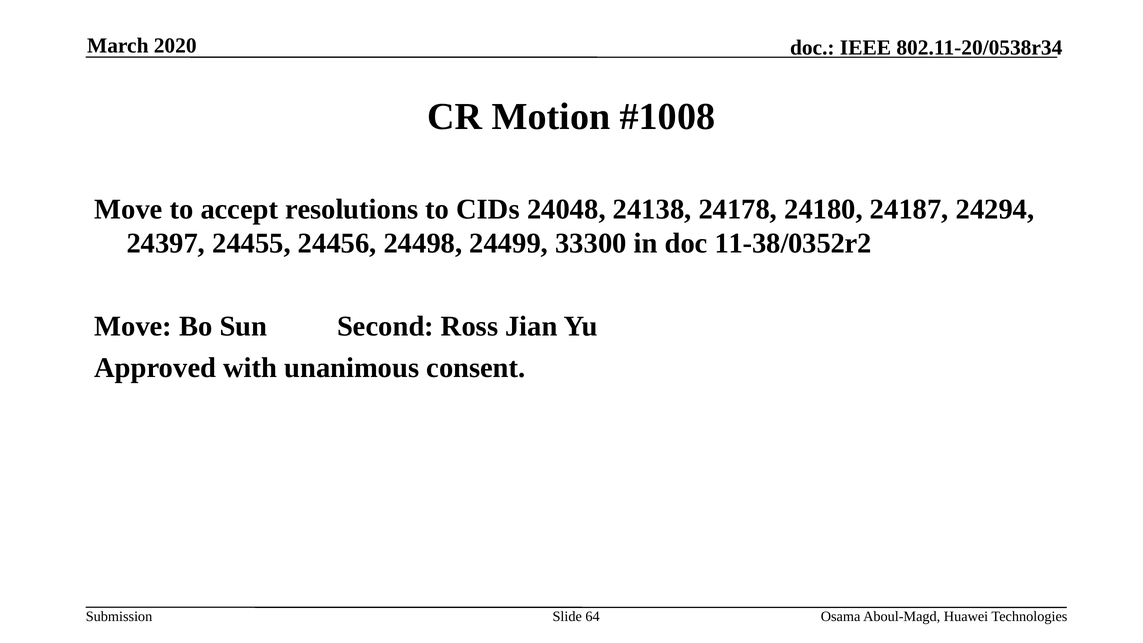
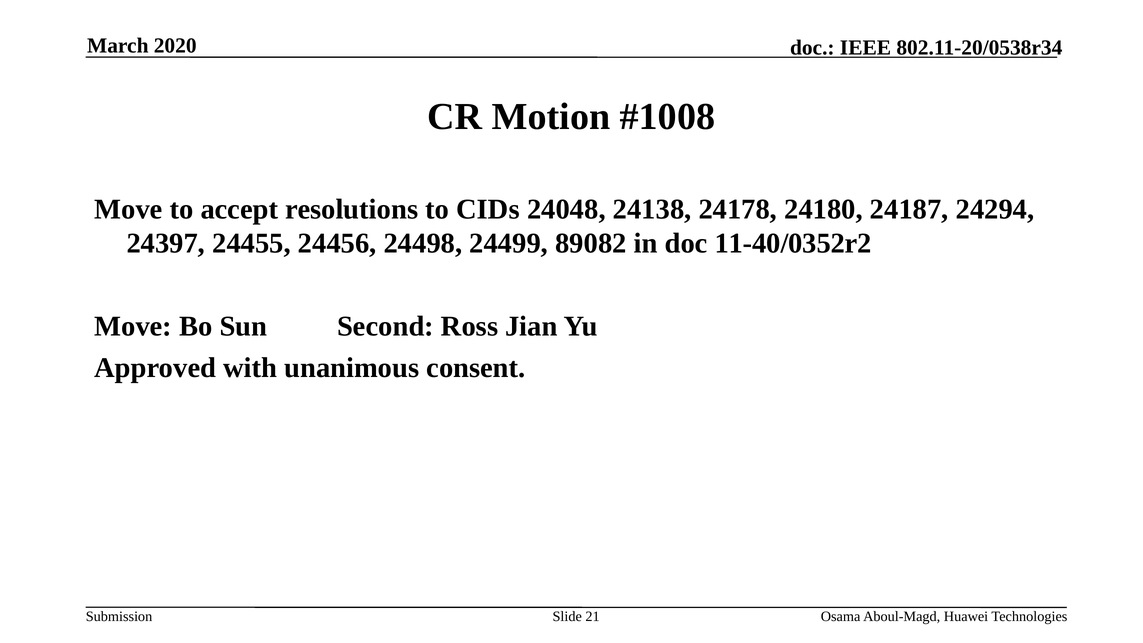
33300: 33300 -> 89082 (591, 243)
11-38/0352r2: 11-38/0352r2 -> 11-40/0352r2 (793, 243)
64: 64 -> 21 (593, 617)
